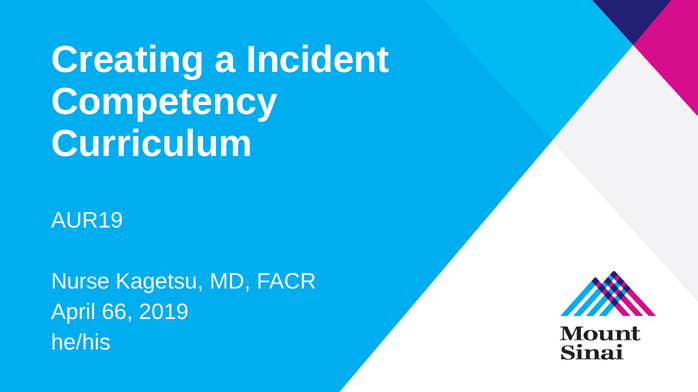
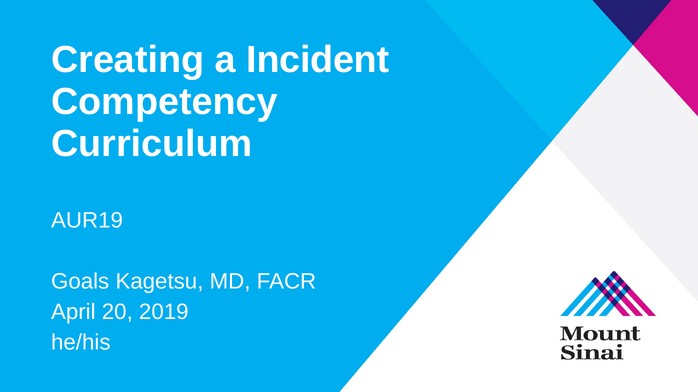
Nurse: Nurse -> Goals (80, 282)
66: 66 -> 20 (117, 313)
